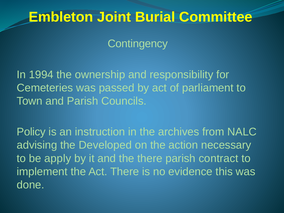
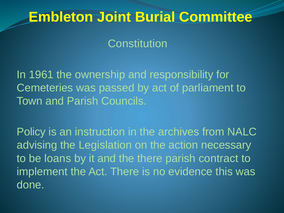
Contingency: Contingency -> Constitution (138, 44)
1994: 1994 -> 1961 (41, 75)
Developed: Developed -> Legislation (105, 145)
apply: apply -> loans (58, 158)
